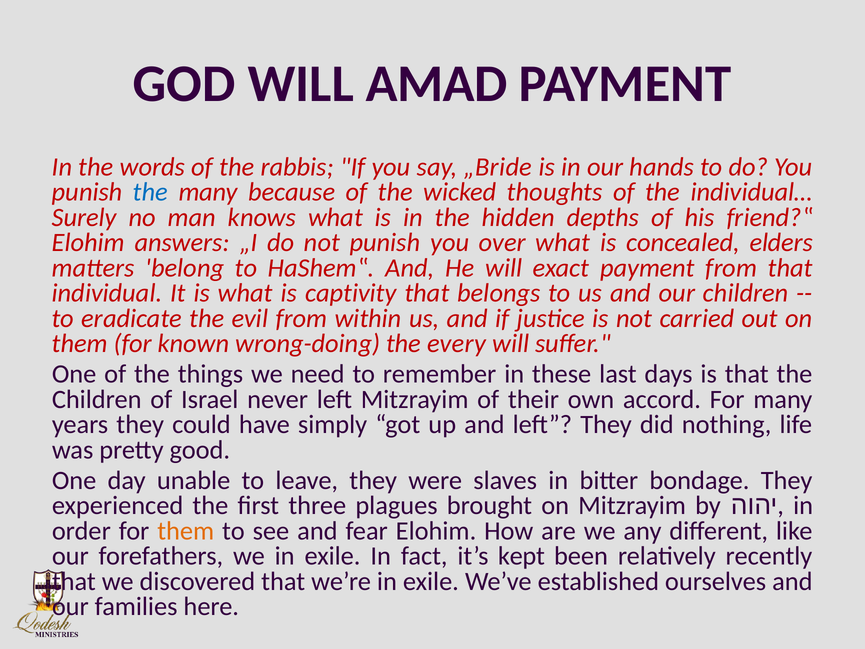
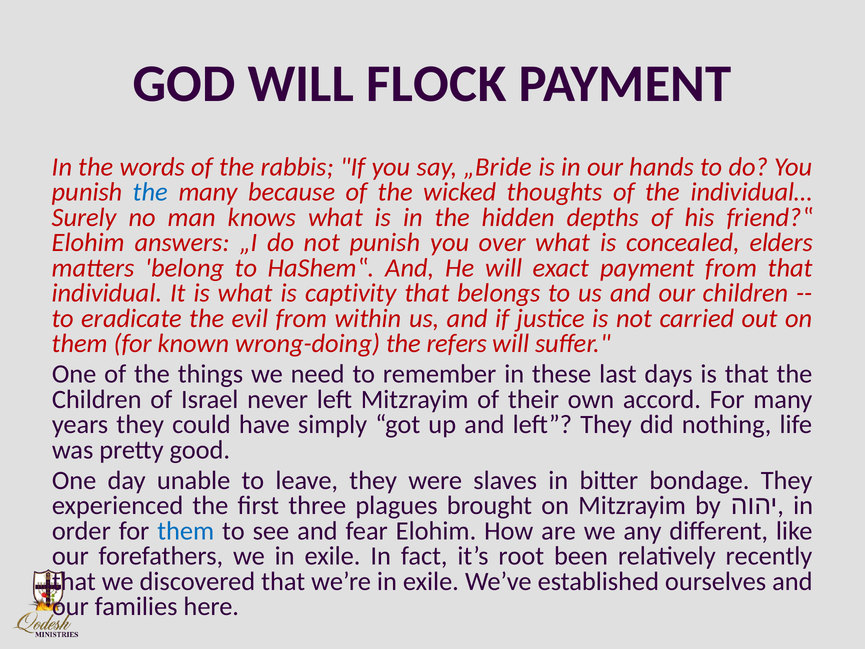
AMAD: AMAD -> FLOCK (436, 84)
every: every -> refers (457, 344)
them colour: orange -> blue (186, 531)
kept: kept -> root (521, 556)
